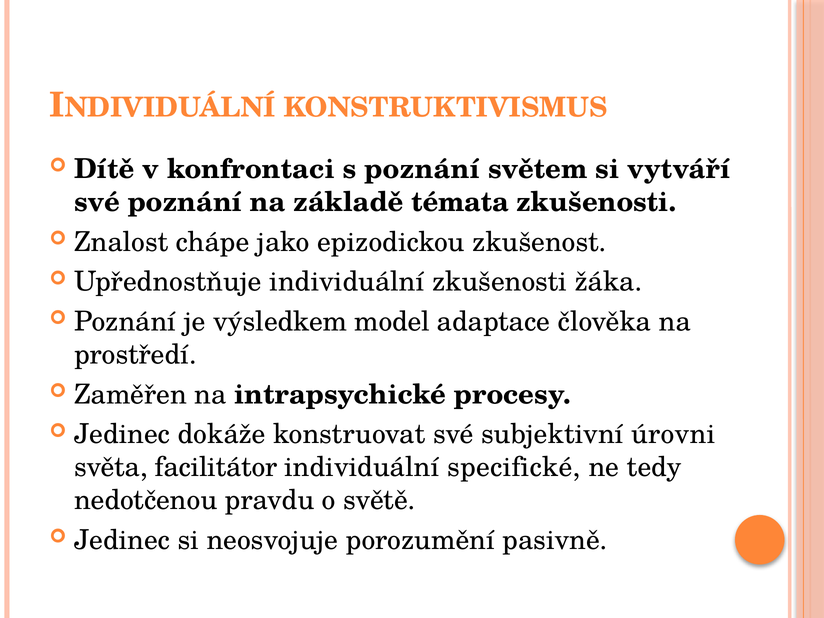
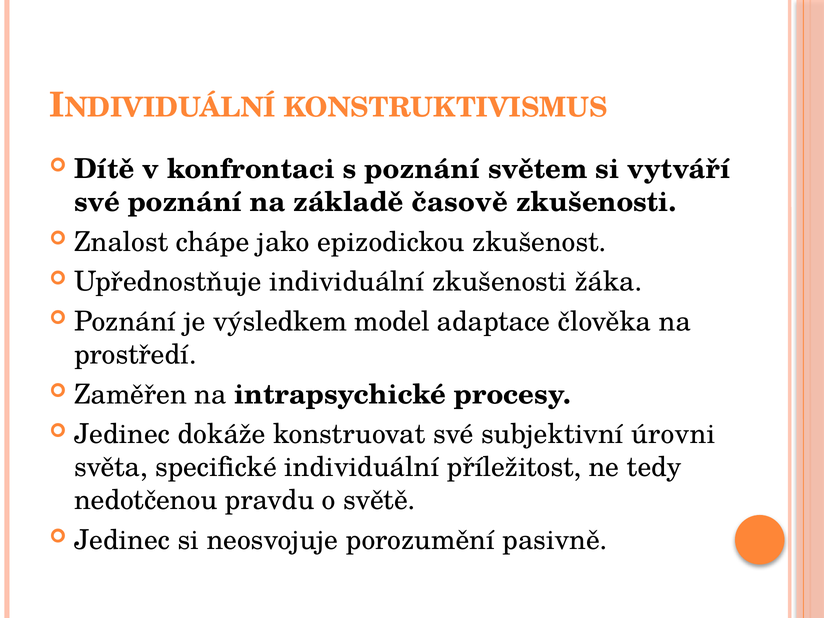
témata: témata -> časově (460, 202)
facilitátor: facilitátor -> specifické (216, 467)
specifické: specifické -> příležitost (514, 467)
